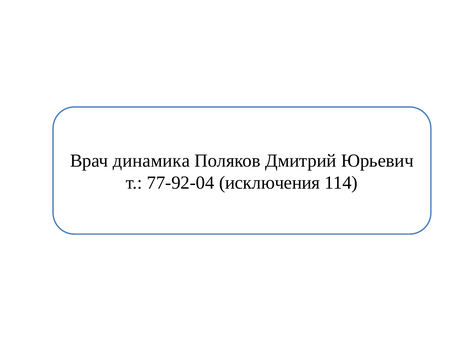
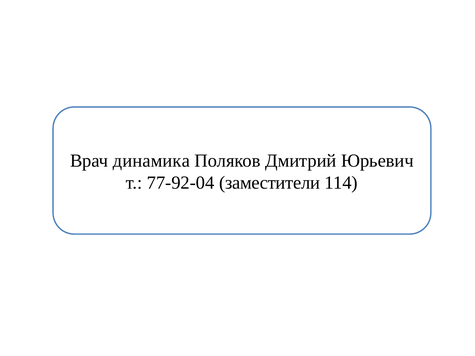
исключения: исключения -> заместители (270, 183)
